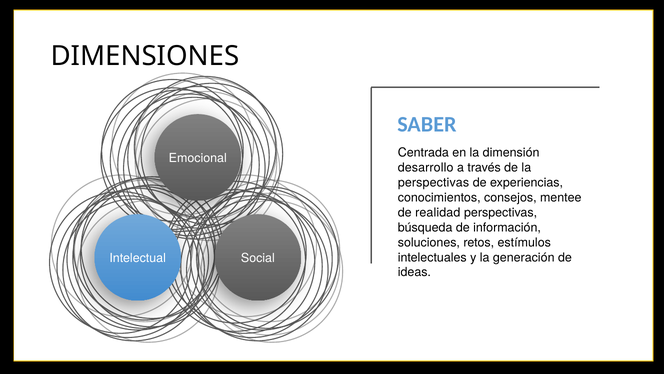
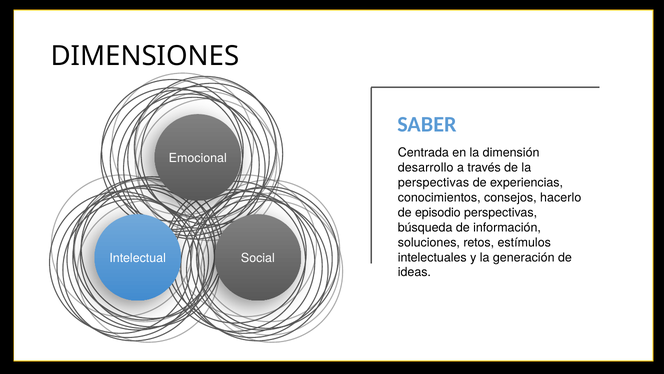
mentee: mentee -> hacerlo (561, 197)
realidad: realidad -> episodio (438, 212)
